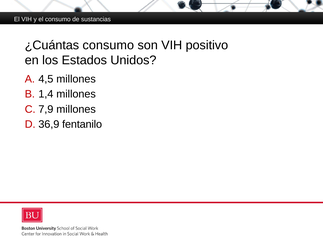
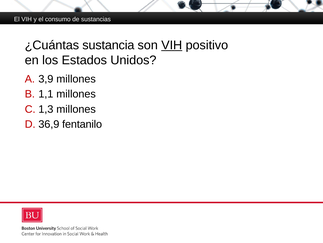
¿Cuántas consumo: consumo -> sustancia (108, 45)
VIH underline: none -> present (172, 45)
4,5: 4,5 -> 3,9 (46, 79)
1,4: 1,4 -> 1,1 (46, 94)
7,9: 7,9 -> 1,3 (46, 109)
